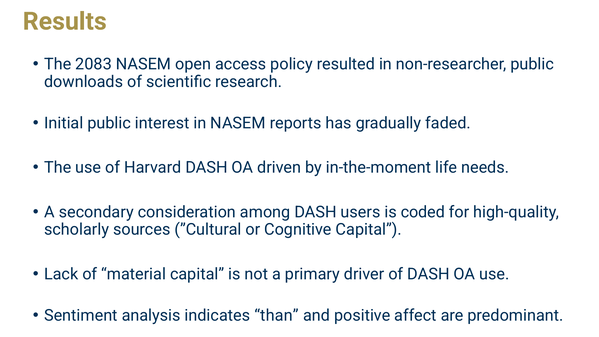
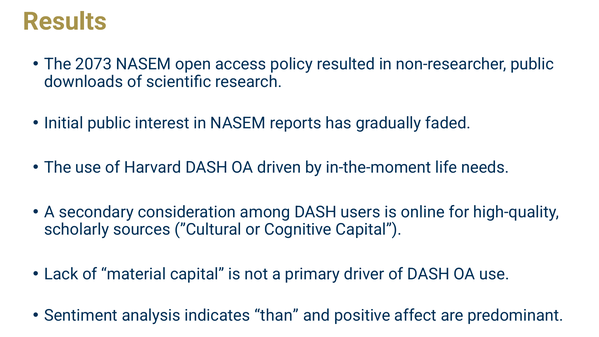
2083: 2083 -> 2073 (94, 64)
coded: coded -> online (423, 212)
